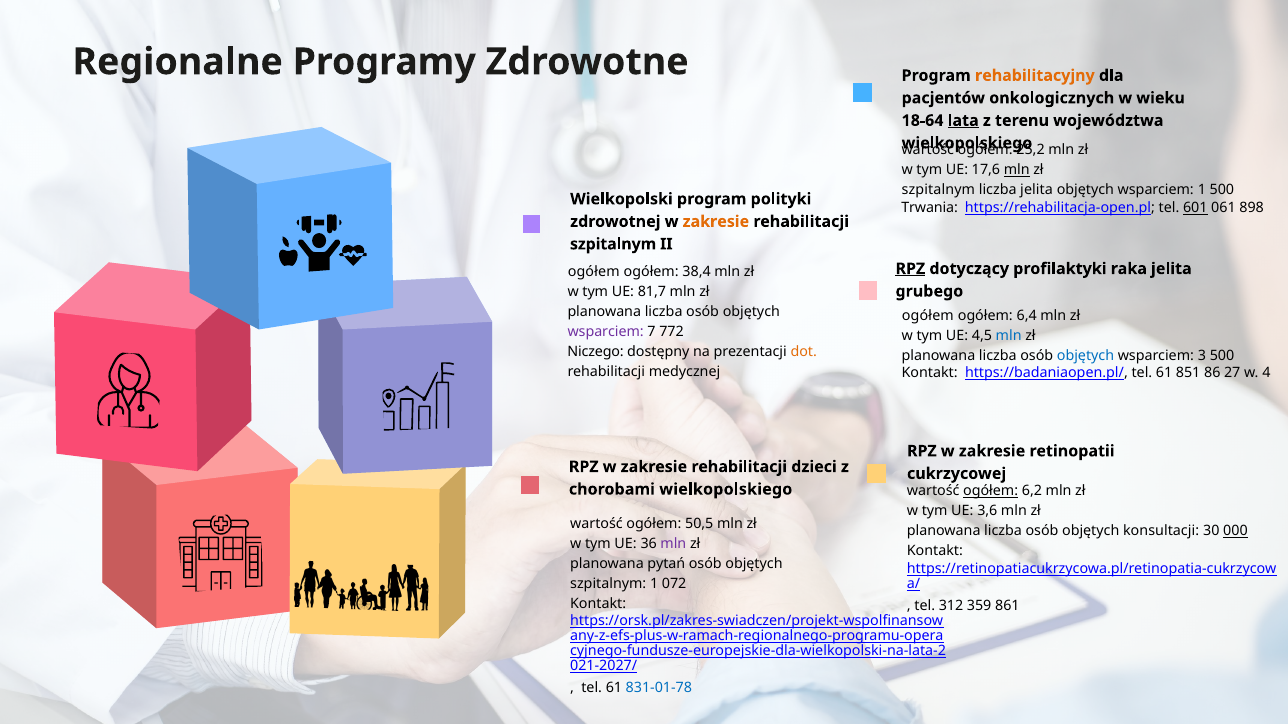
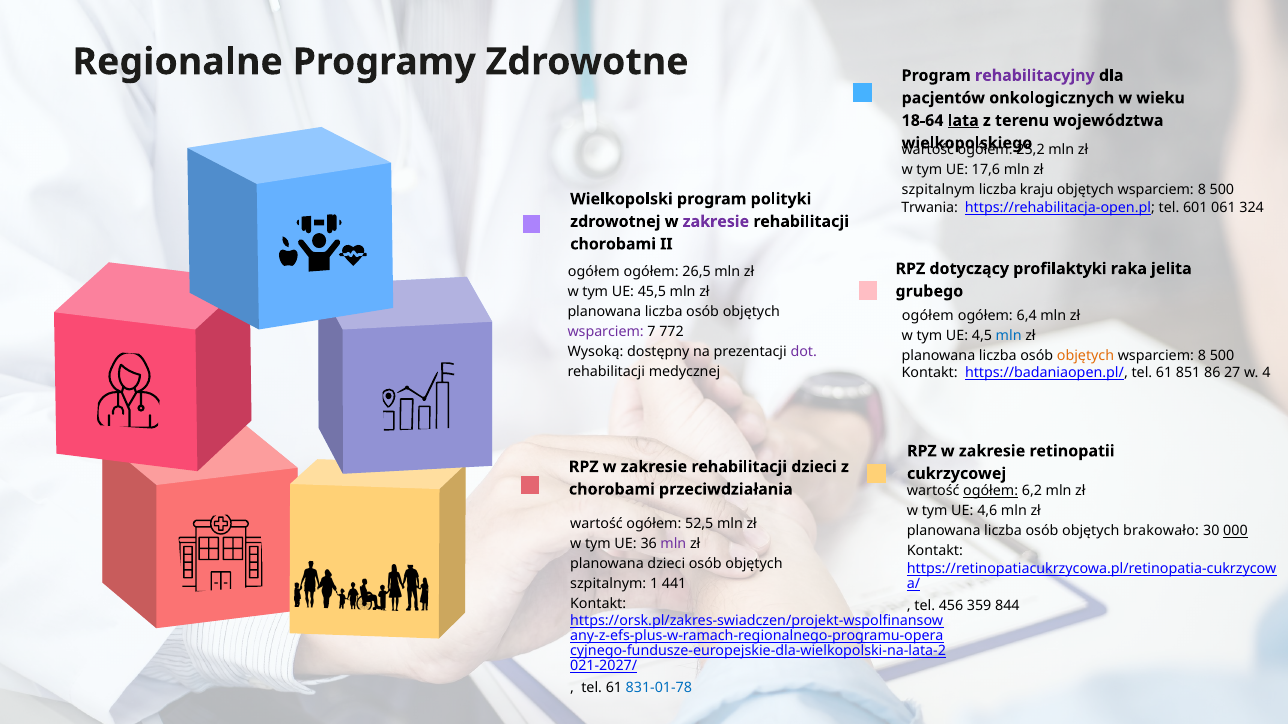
rehabilitacyjny colour: orange -> purple (1035, 76)
mln underline: present -> none (1017, 170)
liczba jelita: jelita -> kraju (1037, 190)
1: 1 -> 8 (1202, 190)
601 underline: present -> none (1195, 208)
898: 898 -> 324 (1252, 208)
zakresie colour: orange -> purple (716, 222)
szpitalnym: szpitalnym -> chorobami (613, 244)
RPZ underline: present -> none (910, 269)
38,4: 38,4 -> 26,5 (697, 272)
81,7: 81,7 -> 45,5 (652, 292)
Niczego: Niczego -> Wysoką (595, 352)
dot colour: orange -> purple (804, 352)
objętych colour: blue -> orange (1086, 356)
3: 3 -> 8 (1202, 356)
chorobami wielkopolskiego: wielkopolskiego -> przeciwdziałania (726, 490)
3,6: 3,6 -> 4,6 (987, 512)
50,5: 50,5 -> 52,5 (699, 524)
konsultacji: konsultacji -> brakowało (1161, 532)
planowana pytań: pytań -> dzieci (666, 564)
072: 072 -> 441 (674, 584)
312: 312 -> 456 (951, 607)
861: 861 -> 844 (1007, 607)
